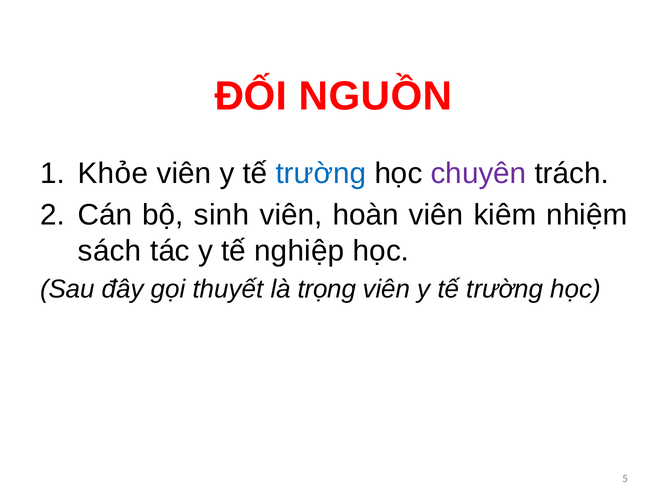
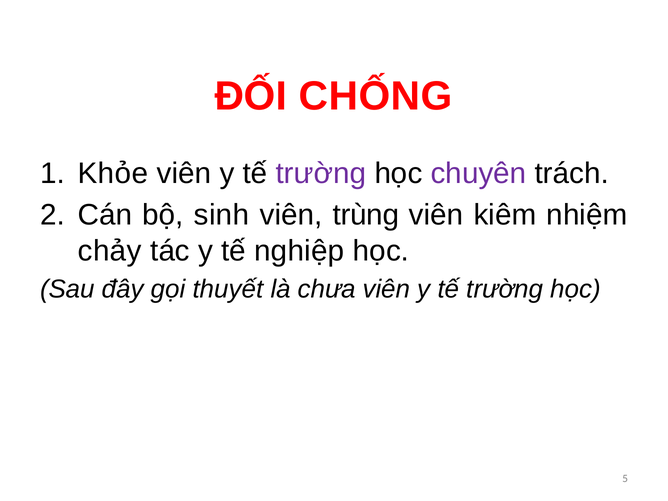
NGUỒN: NGUỒN -> CHỐNG (376, 96)
trường colour: blue -> purple (321, 174)
hoàn: hoàn -> trùng (366, 215)
sách: sách -> chảy (110, 251)
trọng: trọng -> chưa (327, 289)
